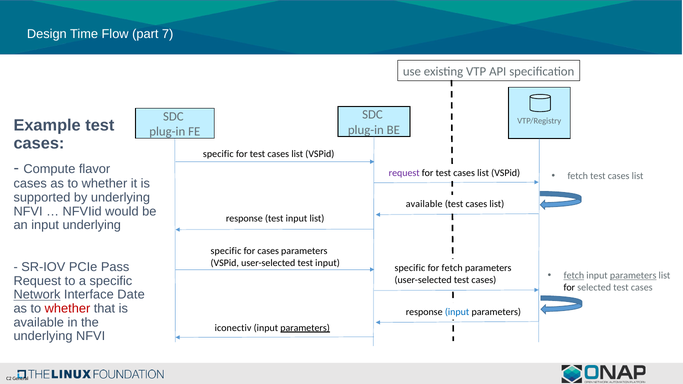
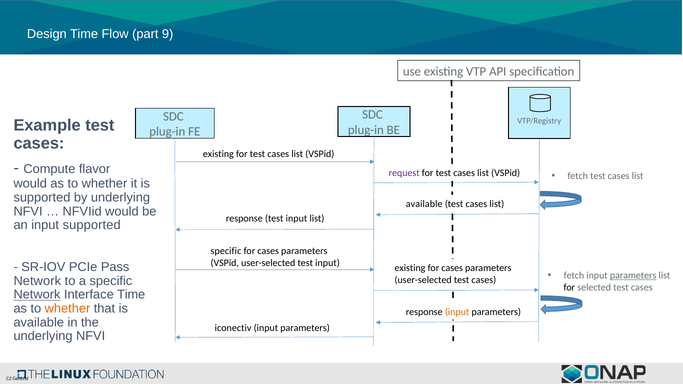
7: 7 -> 9 (168, 34)
specific: specific -> existing (218, 154)
cases: cases -> would (30, 184)
input underlying: underlying -> supported (92, 225)
specific: specific -> existing (410, 268)
fetch: fetch -> cases (452, 268)
fetch underline: present -> none (574, 275)
Request: Request -> Network (37, 281)
Interface Date: Date -> Time (131, 295)
whether colour: red -> orange (67, 309)
input colour: blue -> orange (457, 312)
parameters underline: present -> none (305, 328)
